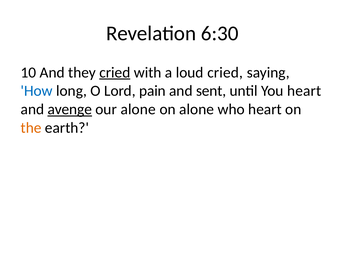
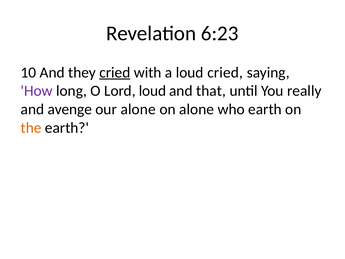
6:30: 6:30 -> 6:23 (220, 33)
How colour: blue -> purple (37, 91)
Lord pain: pain -> loud (152, 91)
sent: sent -> that (211, 91)
You heart: heart -> really (304, 91)
avenge underline: present -> none (70, 109)
who heart: heart -> earth (265, 109)
